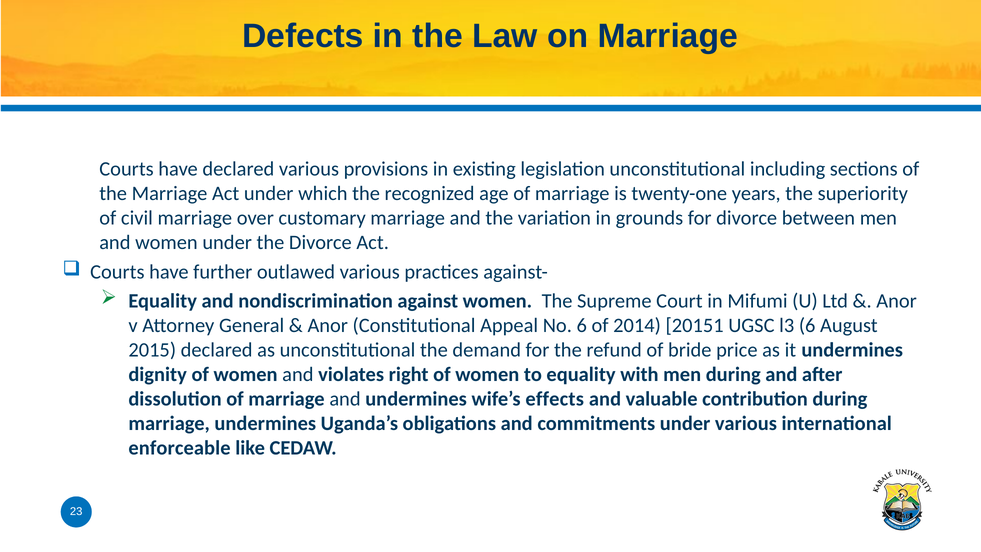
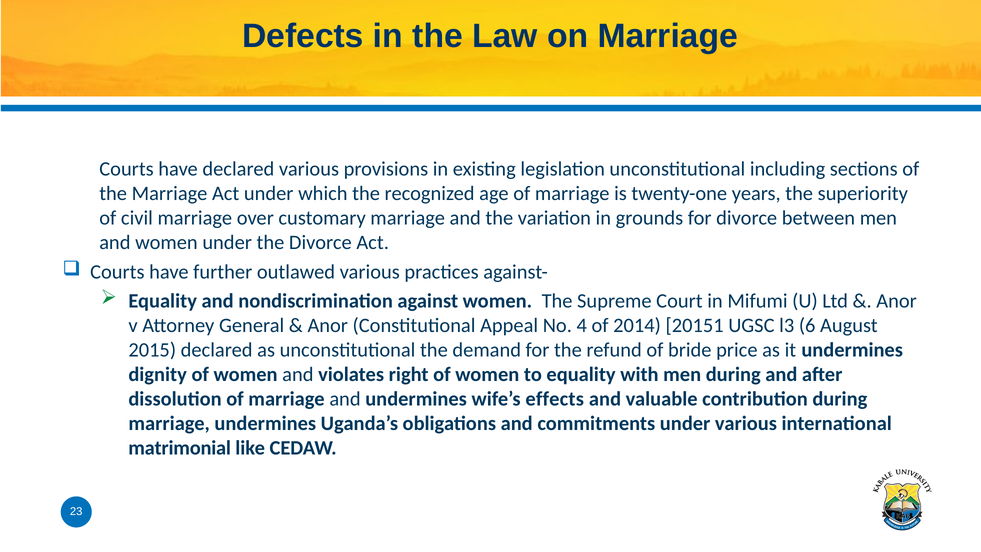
No 6: 6 -> 4 (582, 325)
enforceable: enforceable -> matrimonial (180, 448)
